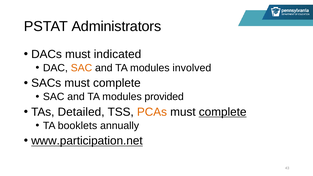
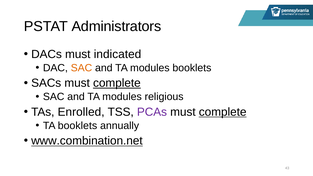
modules involved: involved -> booklets (192, 68)
complete underline: none -> present (117, 83)
provided: provided -> religious (164, 97)
Detailed: Detailed -> Enrolled (81, 112)
PCAs colour: orange -> purple (152, 112)
www.participation.net: www.participation.net -> www.combination.net (87, 141)
